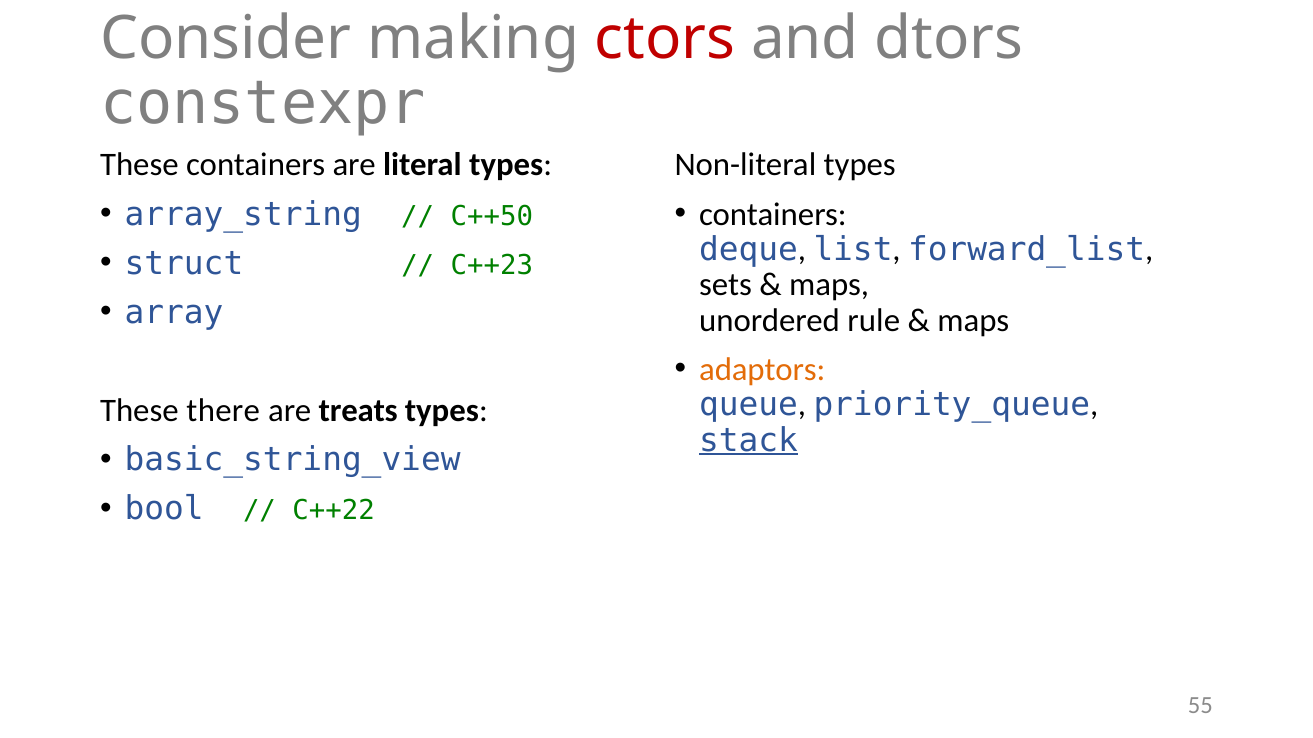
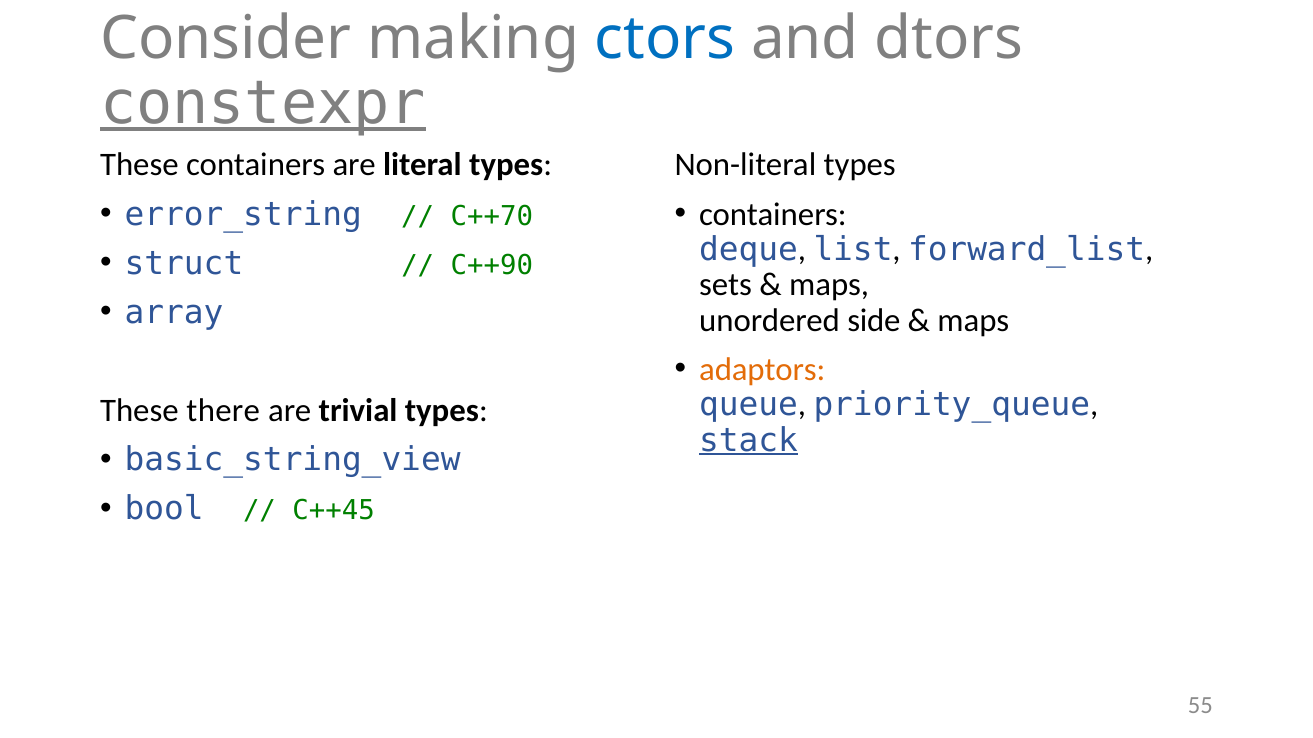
ctors colour: red -> blue (665, 38)
constexpr underline: none -> present (263, 103)
array_string: array_string -> error_string (243, 214)
C++50: C++50 -> C++70 (492, 216)
C++23: C++23 -> C++90 (492, 265)
rule: rule -> side (874, 321)
treats: treats -> trivial (358, 411)
C++22: C++22 -> C++45 (334, 511)
